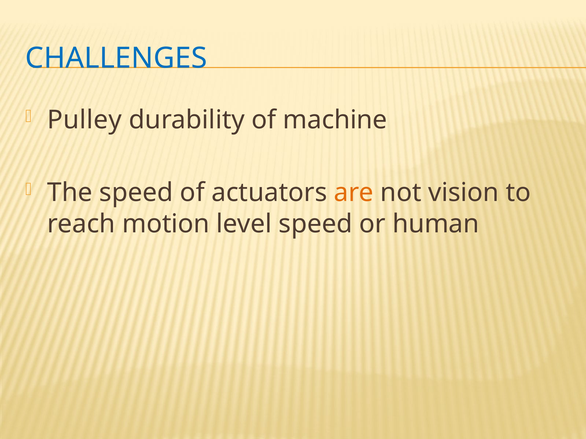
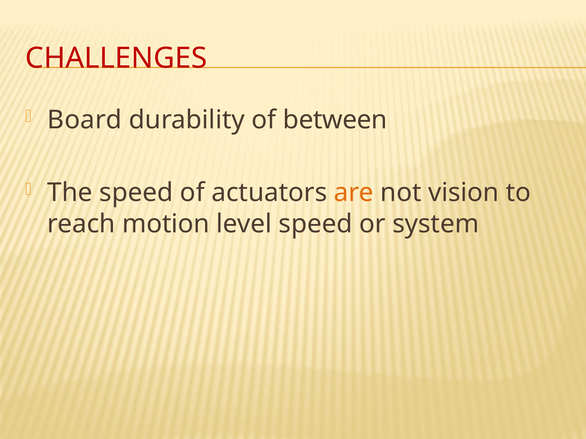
CHALLENGES colour: blue -> red (116, 58)
Pulley: Pulley -> Board (85, 120)
machine: machine -> between (335, 120)
human: human -> system (436, 224)
